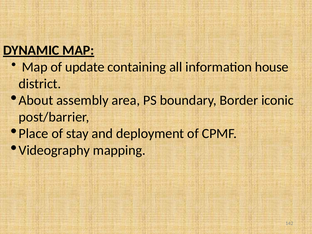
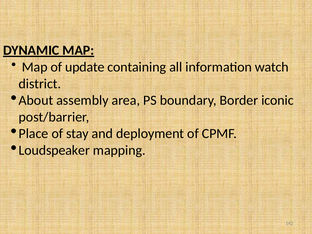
house: house -> watch (272, 67)
Videography: Videography -> Loudspeaker (54, 150)
